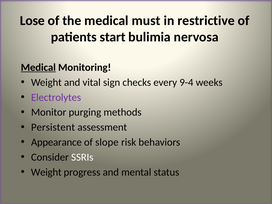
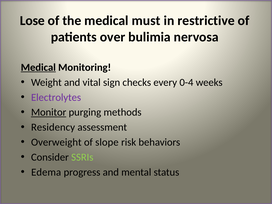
start: start -> over (113, 37)
9-4: 9-4 -> 0-4 (186, 82)
Monitor underline: none -> present (49, 112)
Persistent: Persistent -> Residency (53, 127)
Appearance: Appearance -> Overweight (56, 142)
SSRIs colour: white -> light green (82, 157)
Weight: Weight -> Edema (46, 172)
